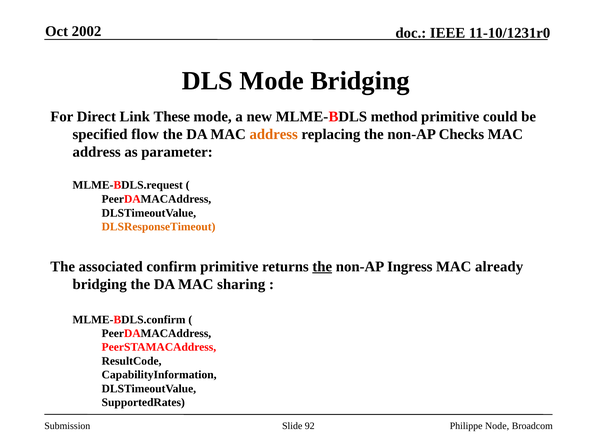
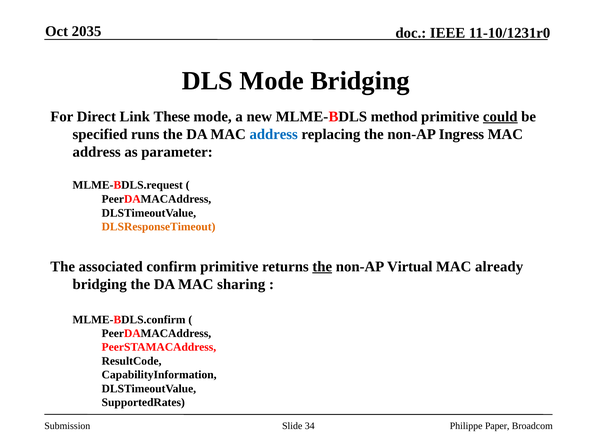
2002: 2002 -> 2035 (87, 31)
could underline: none -> present (500, 116)
flow: flow -> runs (145, 134)
address colour: orange -> blue (274, 134)
Checks: Checks -> Ingress (461, 134)
Ingress: Ingress -> Virtual (410, 266)
92: 92 -> 34 (310, 426)
Node: Node -> Paper (497, 426)
